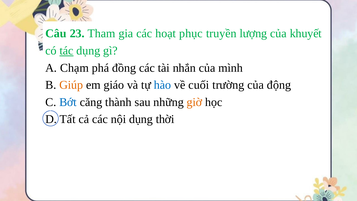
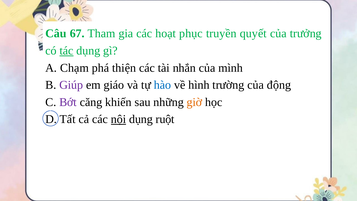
23: 23 -> 67 (77, 33)
lượng: lượng -> quyết (253, 33)
khuyết: khuyết -> trưởng (306, 33)
đồng: đồng -> thiện (124, 68)
Giúp colour: orange -> purple (71, 85)
cuối: cuối -> hình (199, 85)
Bớt colour: blue -> purple (68, 102)
thành: thành -> khiến (118, 102)
nội underline: none -> present (119, 119)
thời: thời -> ruột (165, 119)
